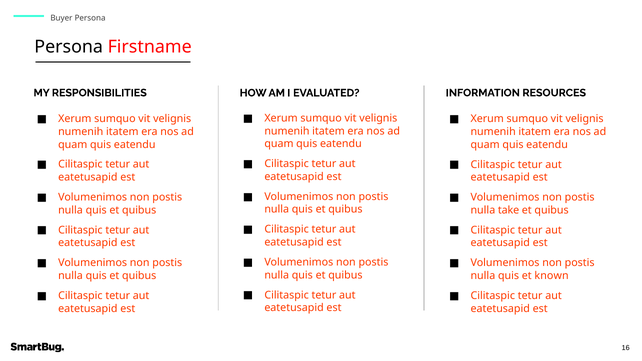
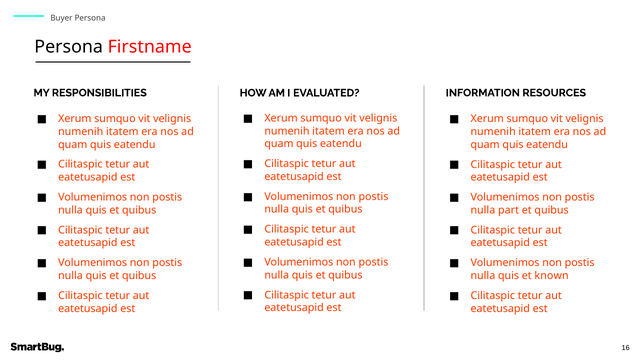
take: take -> part (509, 210)
